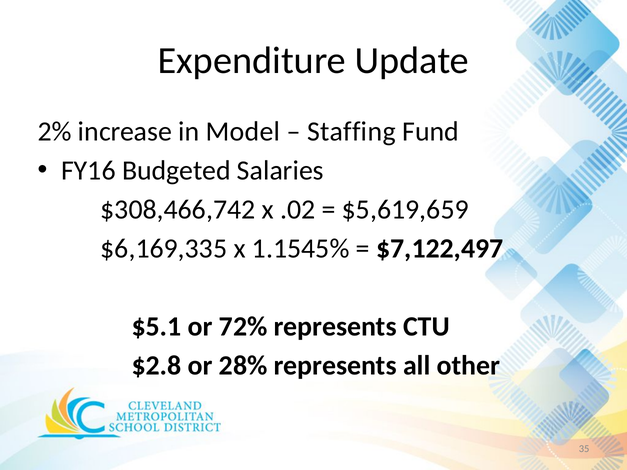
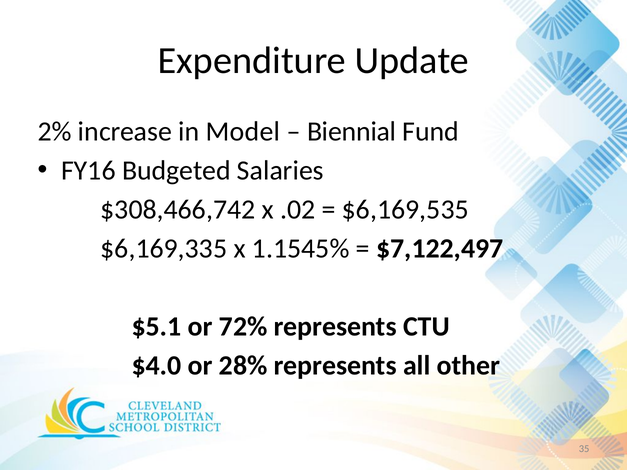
Staffing: Staffing -> Biennial (352, 132)
$5,619,659: $5,619,659 -> $6,169,535 (405, 210)
$2.8: $2.8 -> $4.0 (157, 366)
